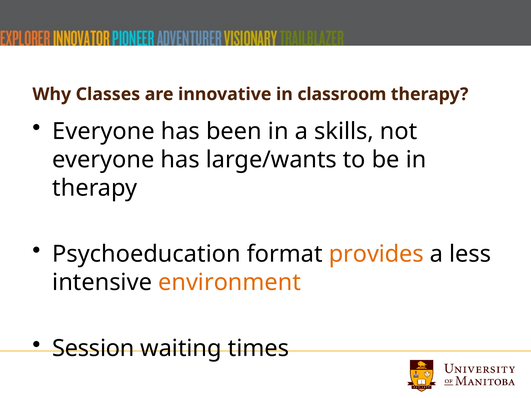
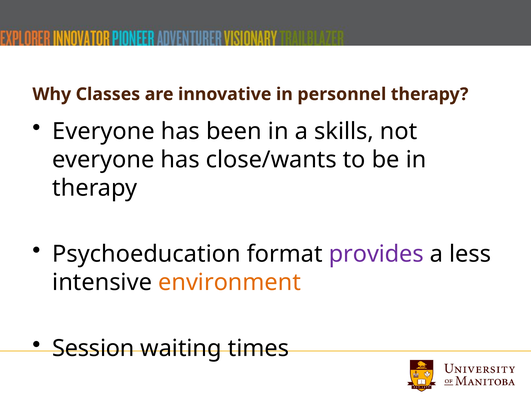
classroom: classroom -> personnel (342, 94)
large/wants: large/wants -> close/wants (271, 160)
provides colour: orange -> purple (376, 254)
